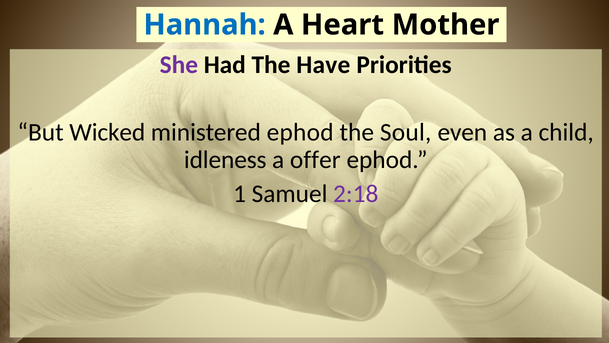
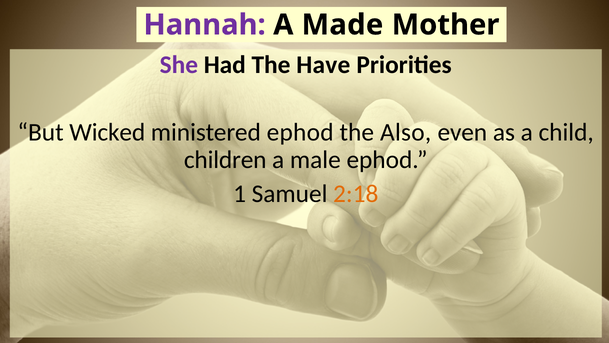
Hannah colour: blue -> purple (205, 25)
Heart: Heart -> Made (342, 25)
Soul: Soul -> Also (406, 132)
idleness: idleness -> children (225, 160)
offer: offer -> male (315, 160)
2:18 colour: purple -> orange (356, 194)
